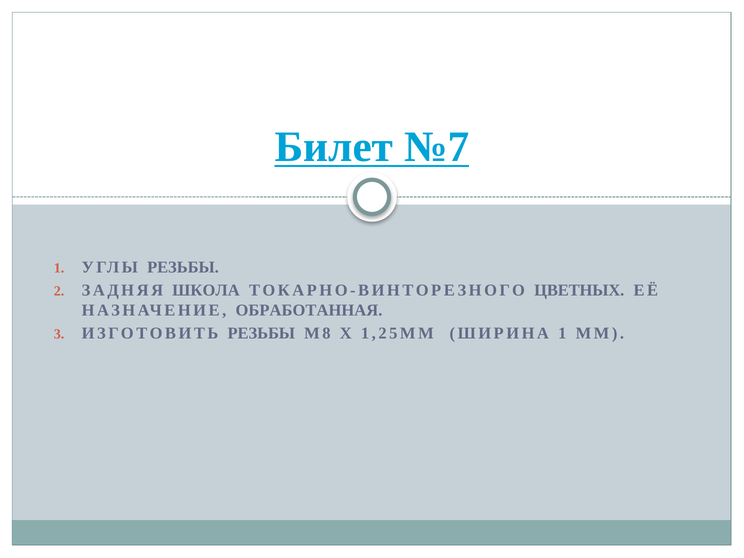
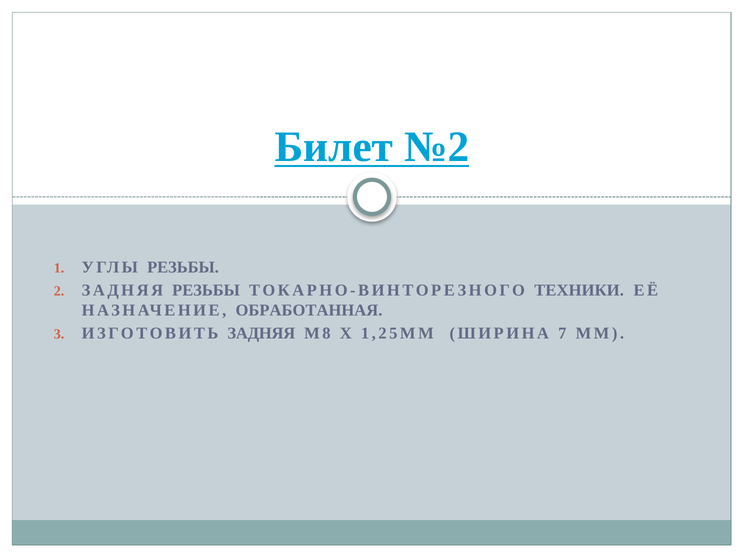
№7: №7 -> №2 (437, 147)
ЗАДНЯЯ ШКОЛА: ШКОЛА -> РЕЗЬБЫ (206, 290)
ЦВЕТНЫХ: ЦВЕТНЫХ -> ТЕХНИКИ (579, 290)
ИЗГОТОВИТЬ РЕЗЬБЫ: РЕЗЬБЫ -> ЗАДНЯЯ (261, 333)
ШИРИНА 1: 1 -> 7 (562, 333)
